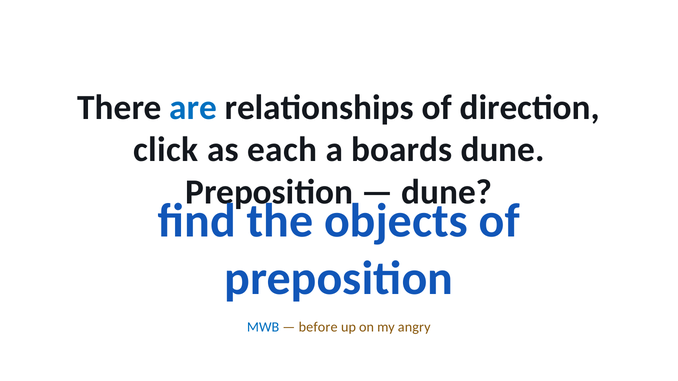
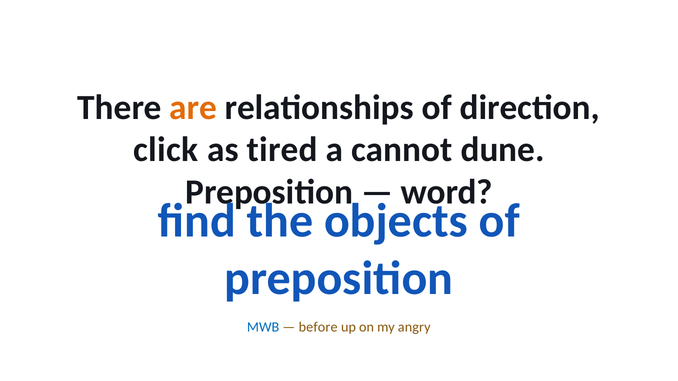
are colour: blue -> orange (193, 108)
each: each -> tired (282, 150)
boards: boards -> cannot (402, 150)
dune: dune -> word (447, 192)
